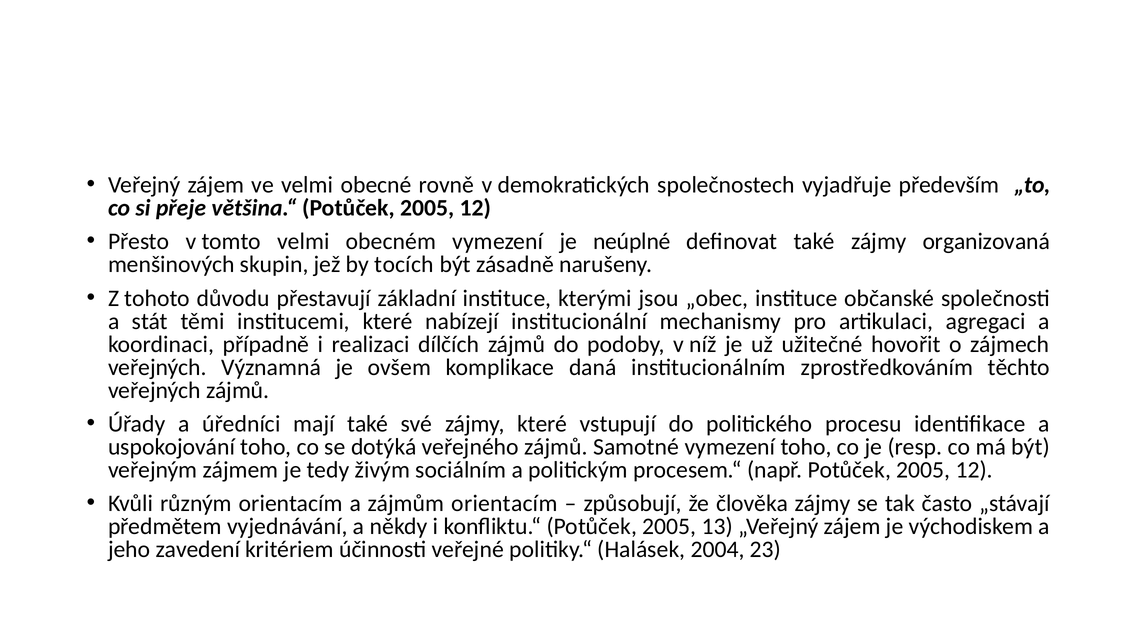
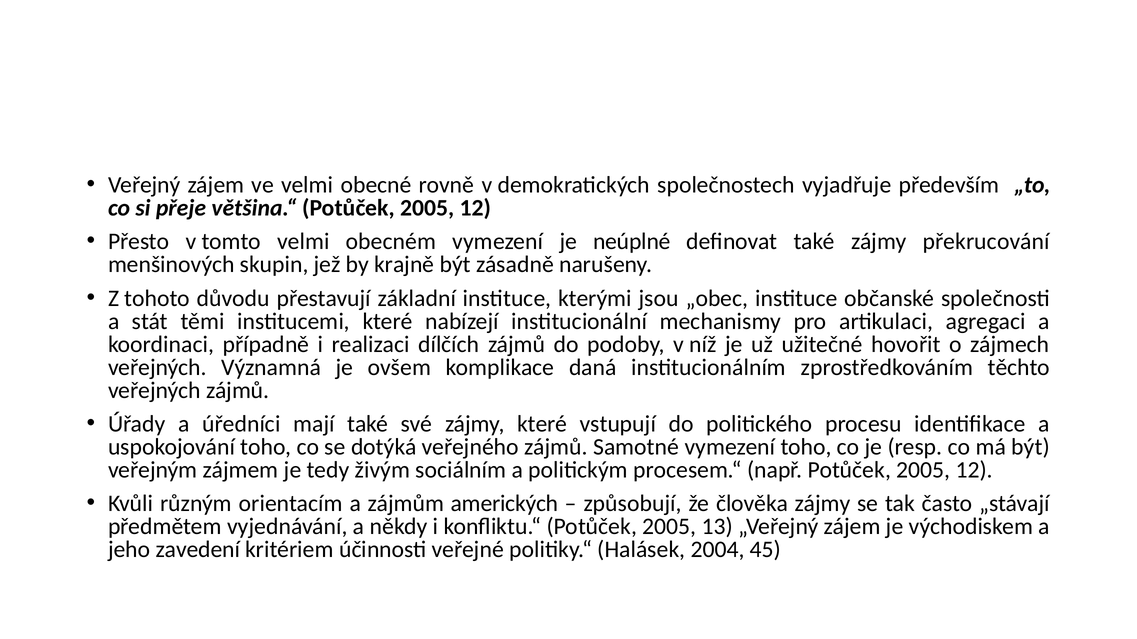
organizovaná: organizovaná -> překrucování (986, 242)
tocích: tocích -> krajně (404, 265)
zájmům orientacím: orientacím -> amerických (505, 504)
23: 23 -> 45 (766, 550)
